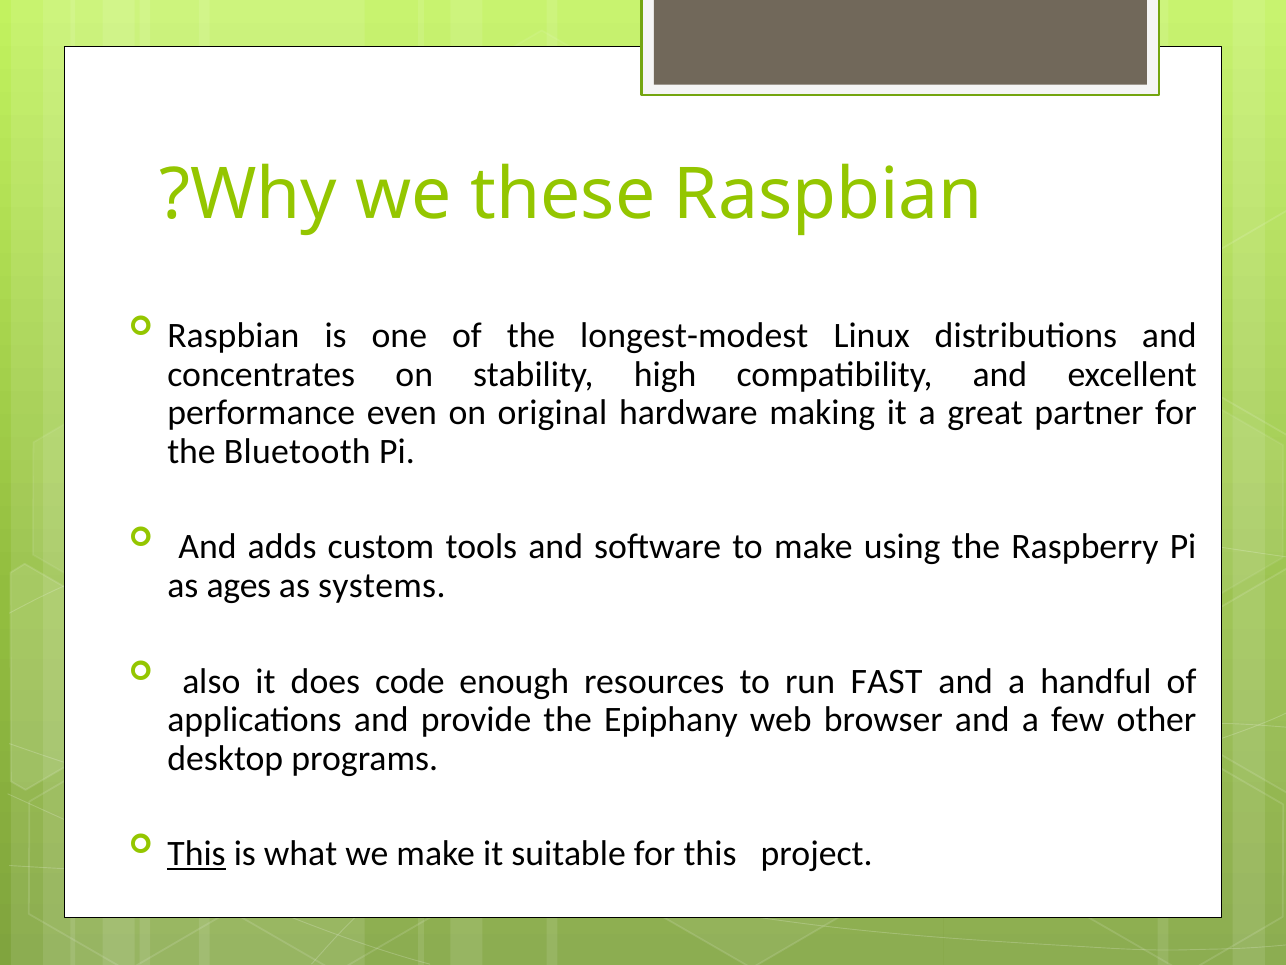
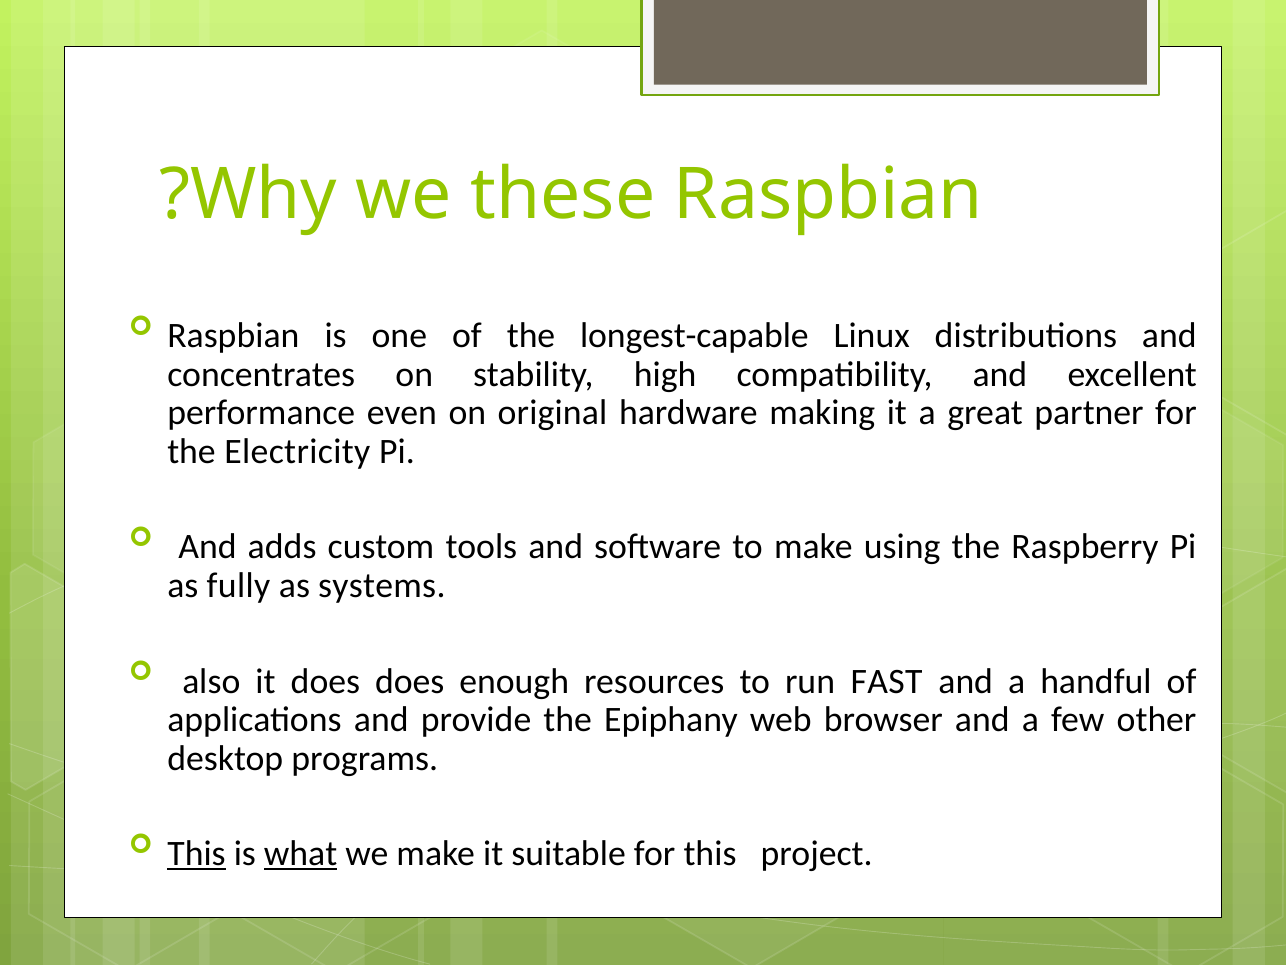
longest-modest: longest-modest -> longest-capable (694, 335)
Bluetooth: Bluetooth -> Electricity (297, 451)
ages: ages -> fully (239, 585)
does code: code -> does (410, 681)
what underline: none -> present (301, 854)
